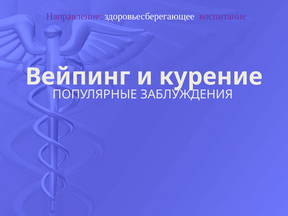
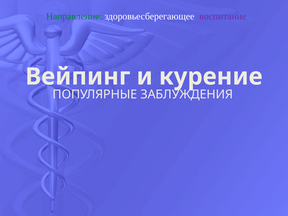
Направление colour: purple -> green (74, 16)
